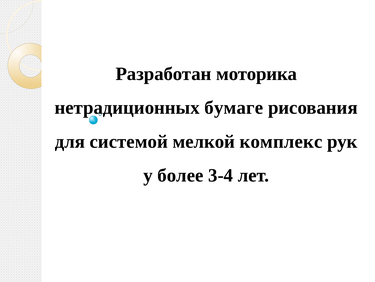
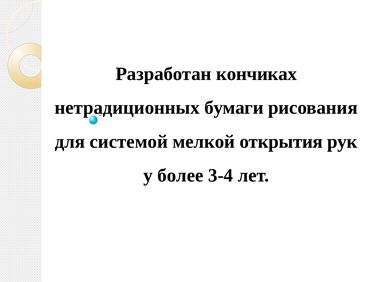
моторика: моторика -> кончиках (257, 74)
бумаге: бумаге -> бумаги (234, 107)
комплекс: комплекс -> открытия (281, 141)
